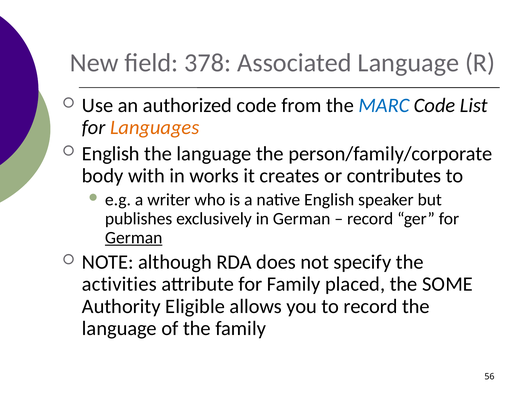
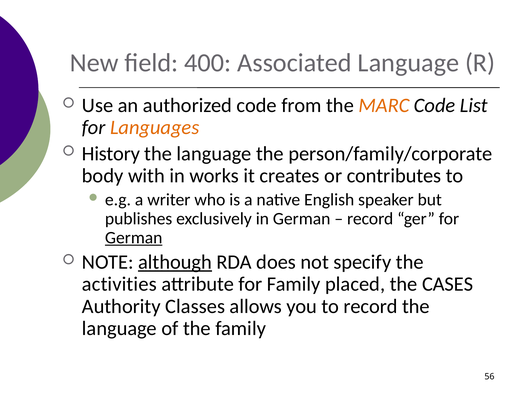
378: 378 -> 400 (208, 63)
MARC colour: blue -> orange (384, 106)
English: English -> History (111, 154)
although underline: none -> present (175, 262)
SOME: SOME -> CASES (448, 285)
Eligible: Eligible -> Classes (195, 307)
